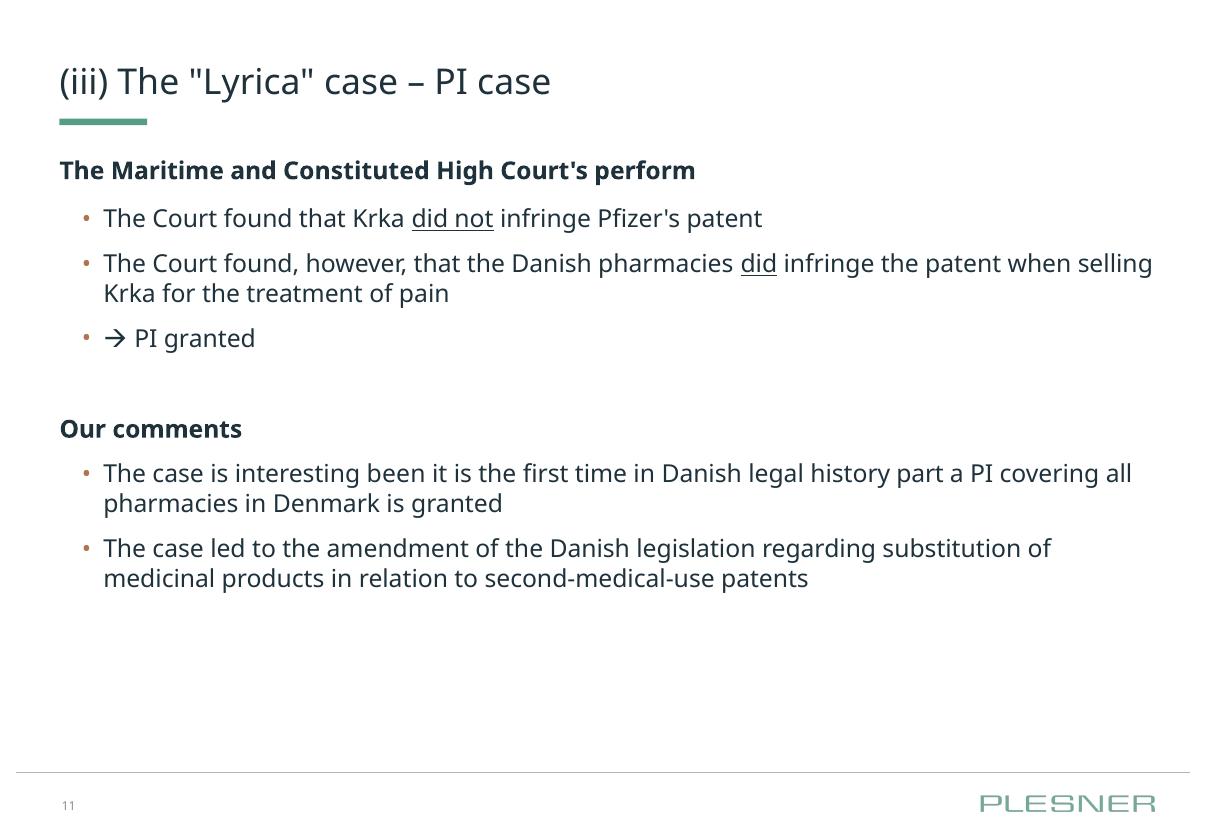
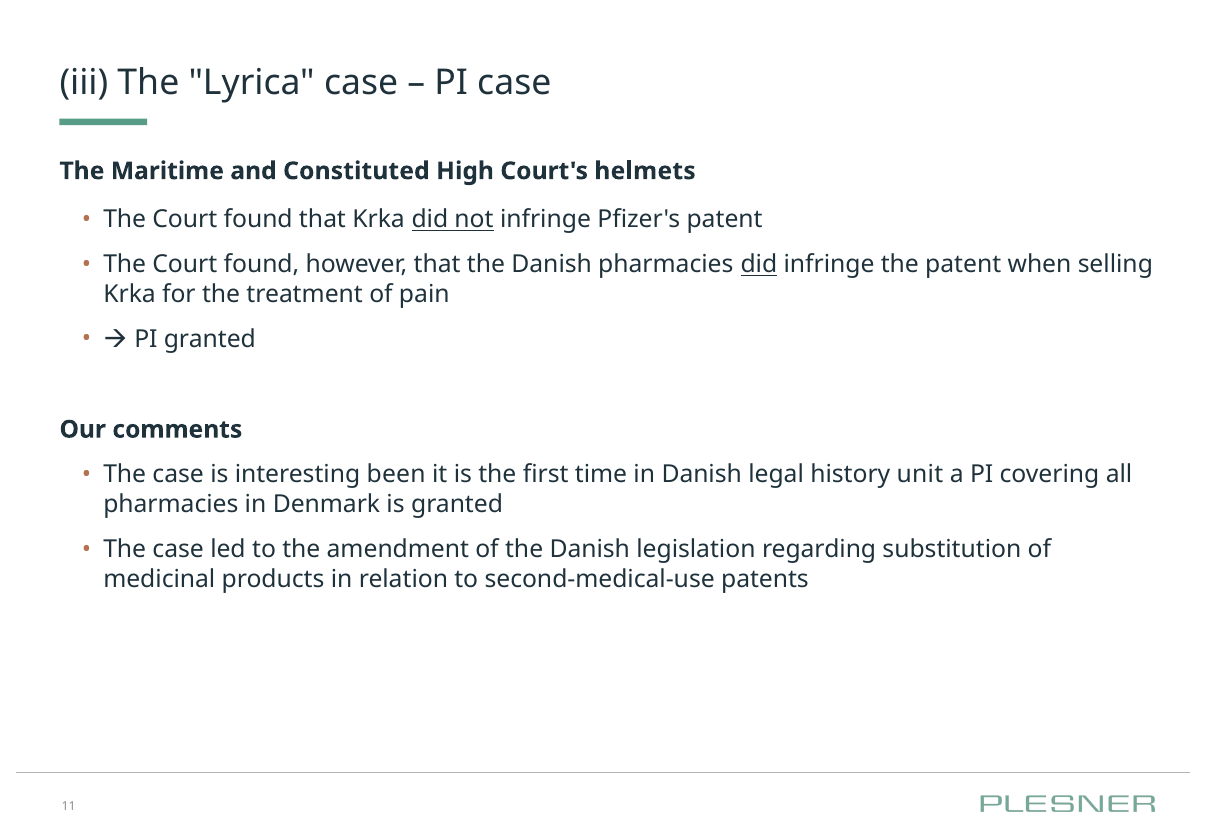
perform: perform -> helmets (645, 171)
part: part -> unit (920, 475)
